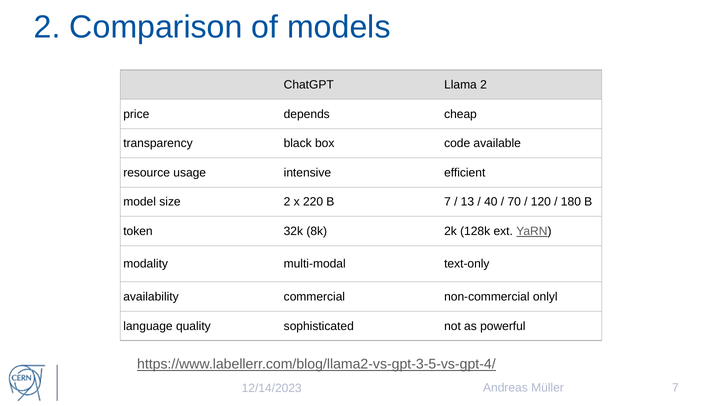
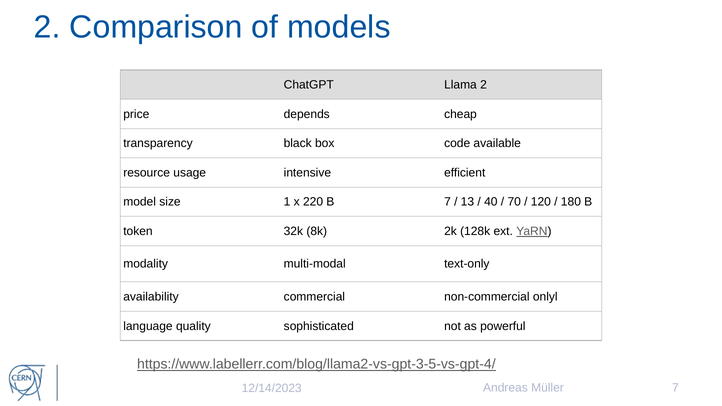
size 2: 2 -> 1 (287, 202)
